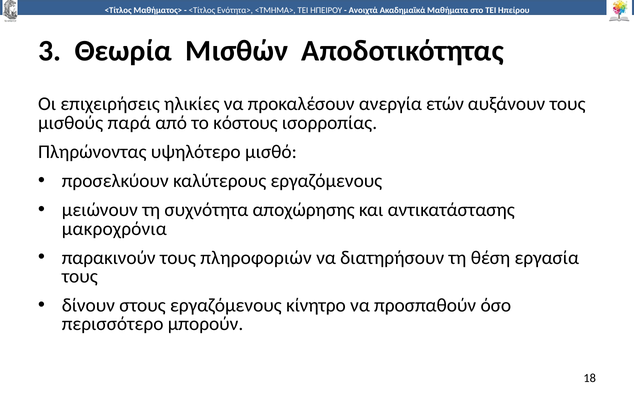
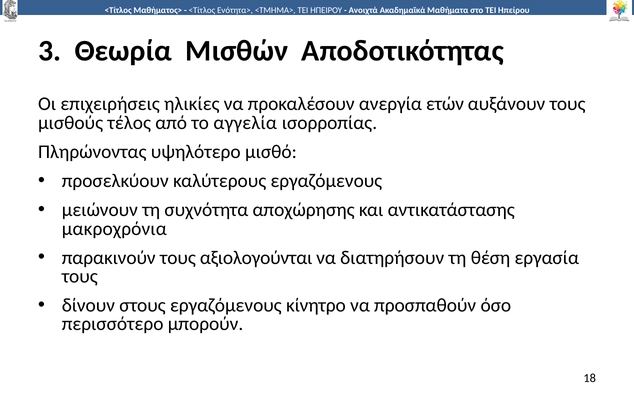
παρά: παρά -> τέλος (129, 123)
κόστους: κόστους -> αγγελία (245, 123)
πληροφοριών: πληροφοριών -> αξιολογούνται (256, 258)
